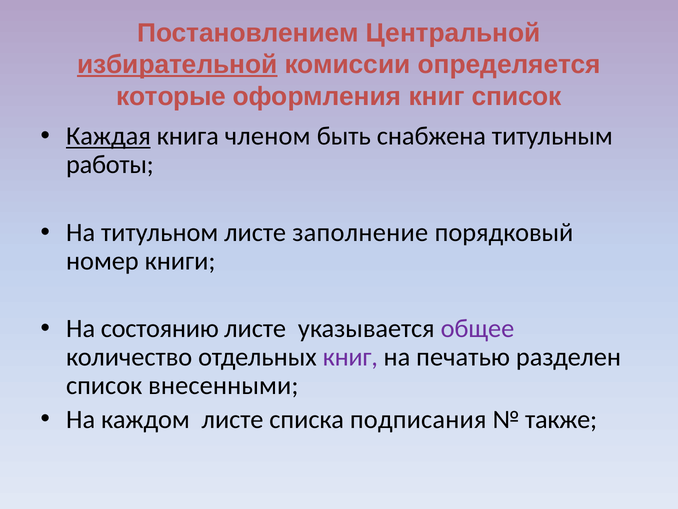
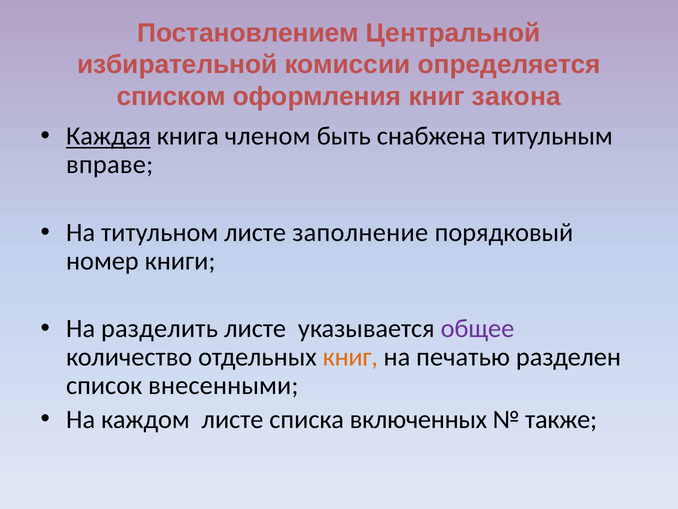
избирательной underline: present -> none (177, 65)
которые: которые -> списком (171, 96)
книг список: список -> закона (516, 96)
работы: работы -> вправе (110, 165)
состоянию: состоянию -> разделить (160, 328)
книг colour: purple -> orange (350, 357)
подписания: подписания -> включенных (418, 419)
